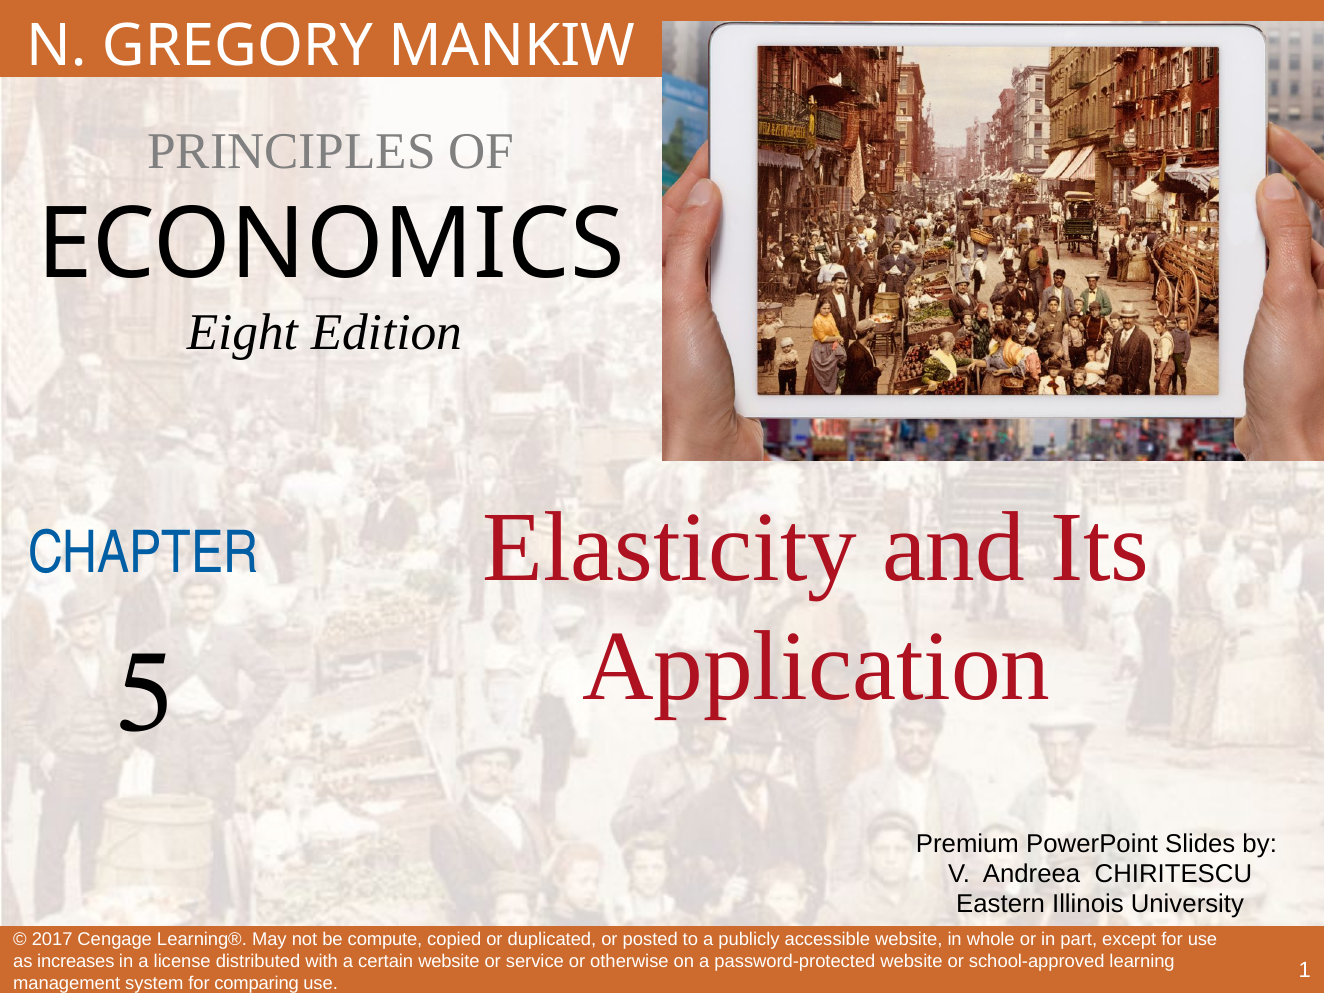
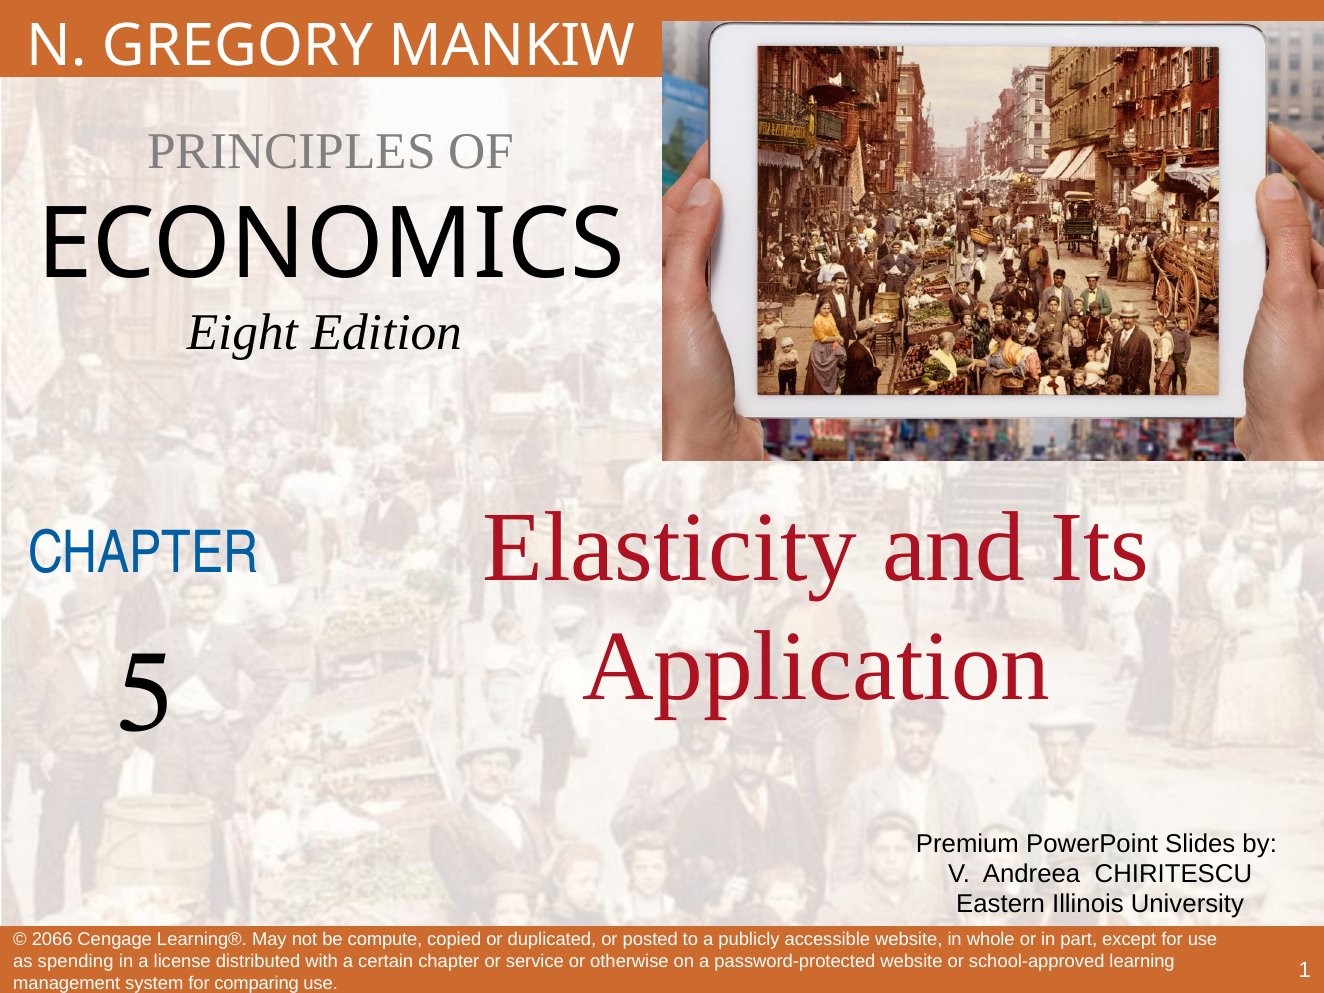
2017: 2017 -> 2066 (52, 939)
increases: increases -> spending (76, 961)
certain website: website -> chapter (449, 961)
